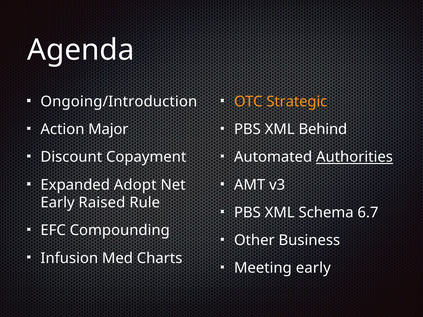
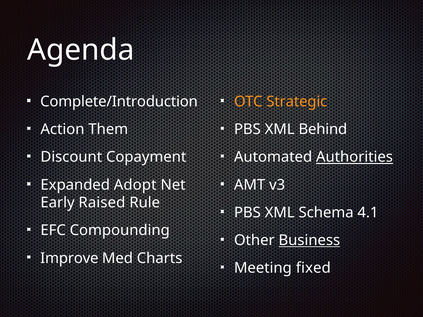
Ongoing/Introduction: Ongoing/Introduction -> Complete/Introduction (119, 102)
Major: Major -> Them (108, 129)
6.7: 6.7 -> 4.1 (368, 213)
Business underline: none -> present (309, 240)
Infusion: Infusion -> Improve (69, 258)
Meeting early: early -> fixed (313, 268)
